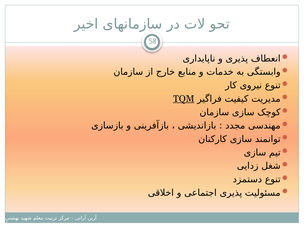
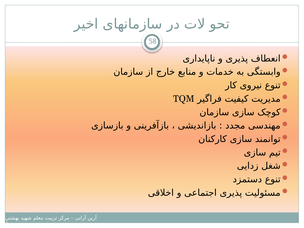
TQM underline: present -> none (184, 99)
